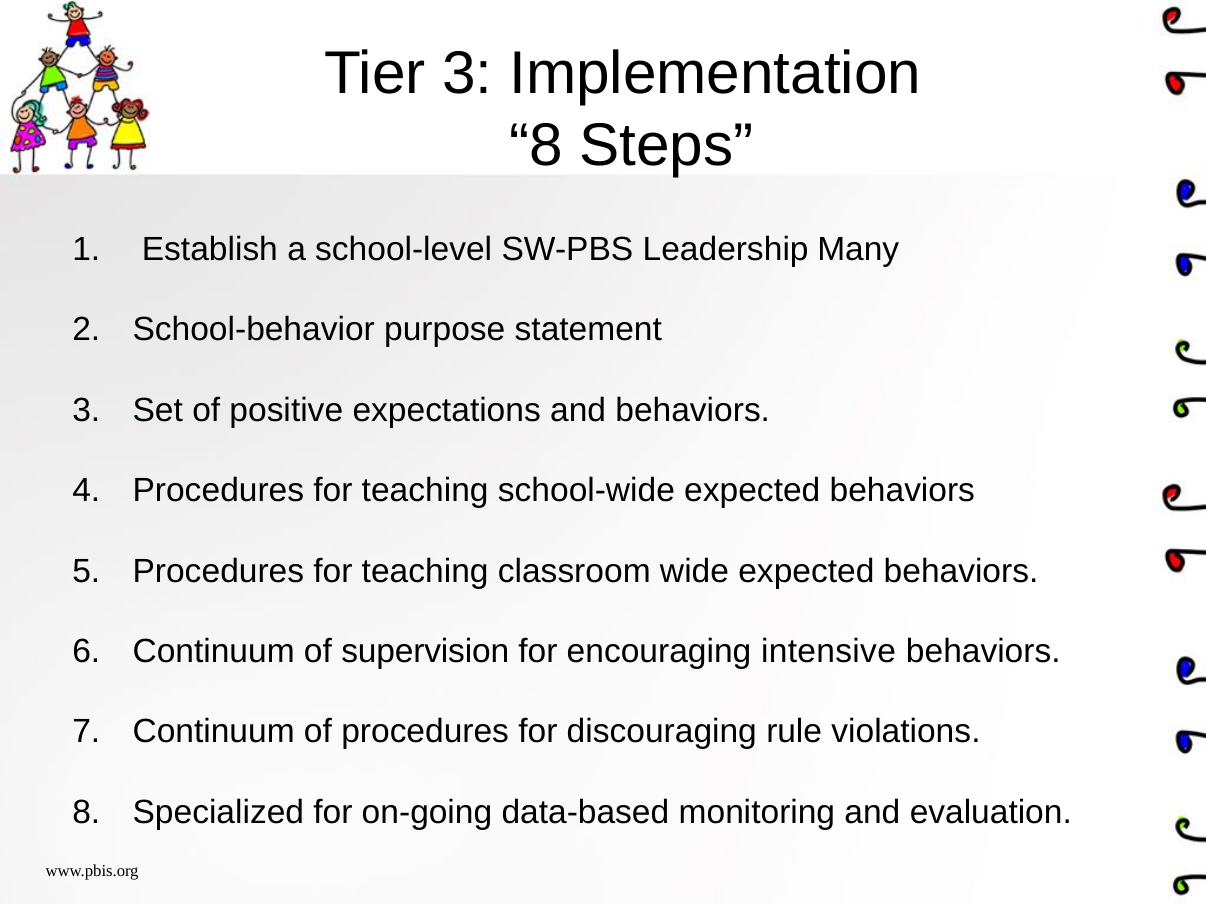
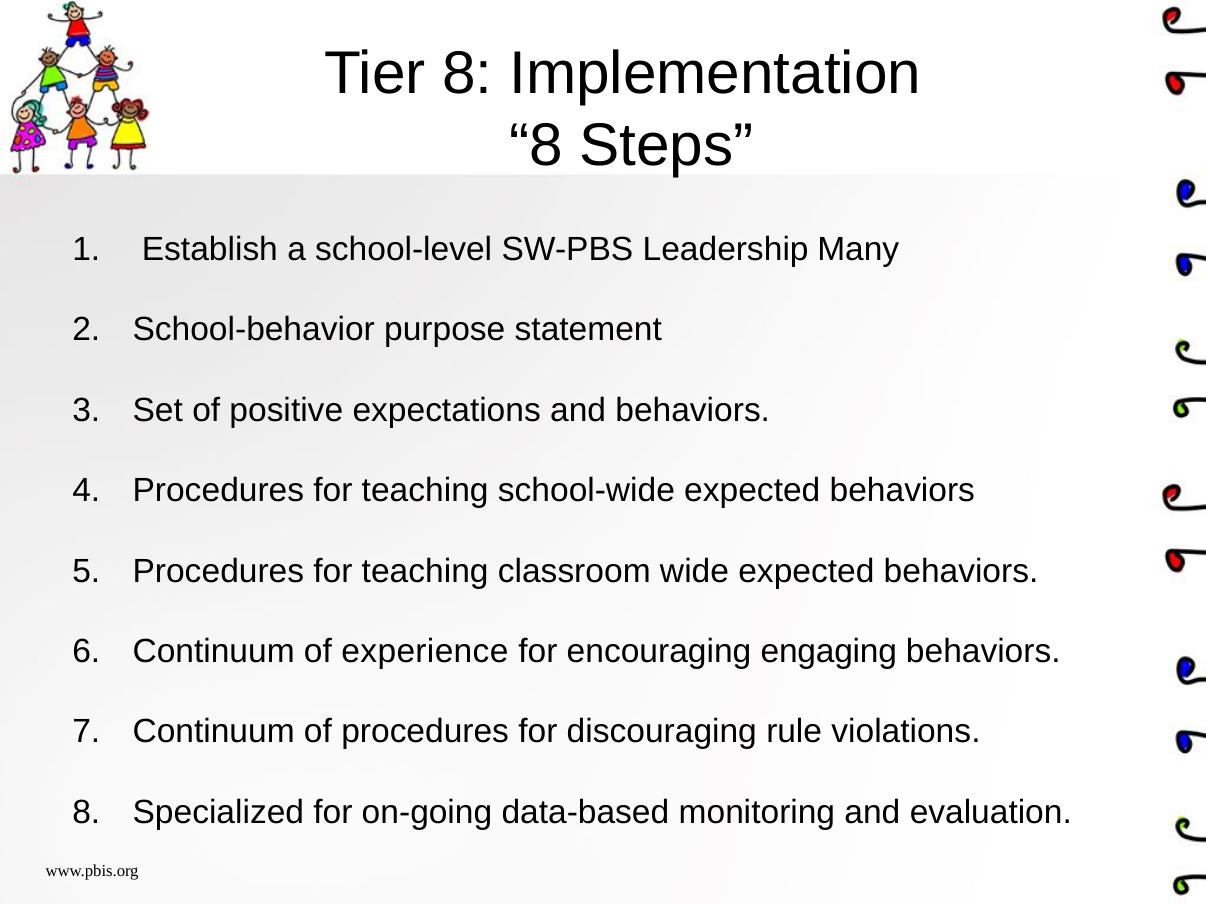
Tier 3: 3 -> 8 (467, 74)
supervision: supervision -> experience (425, 652)
intensive: intensive -> engaging (829, 652)
